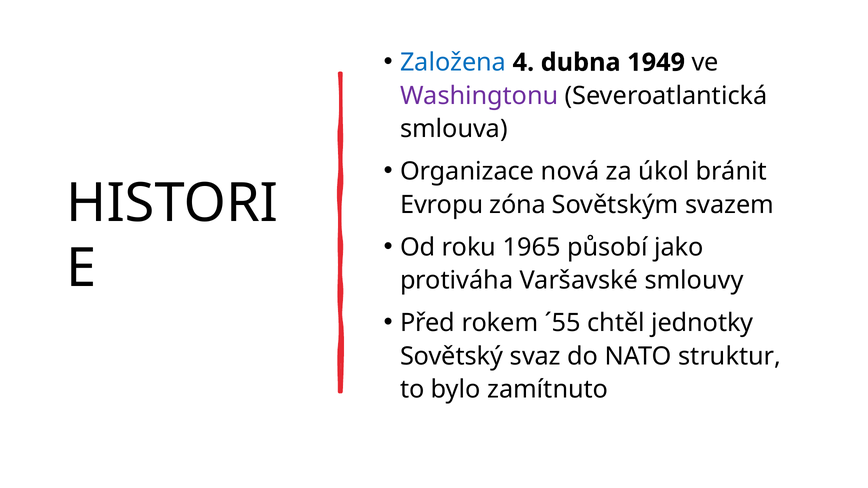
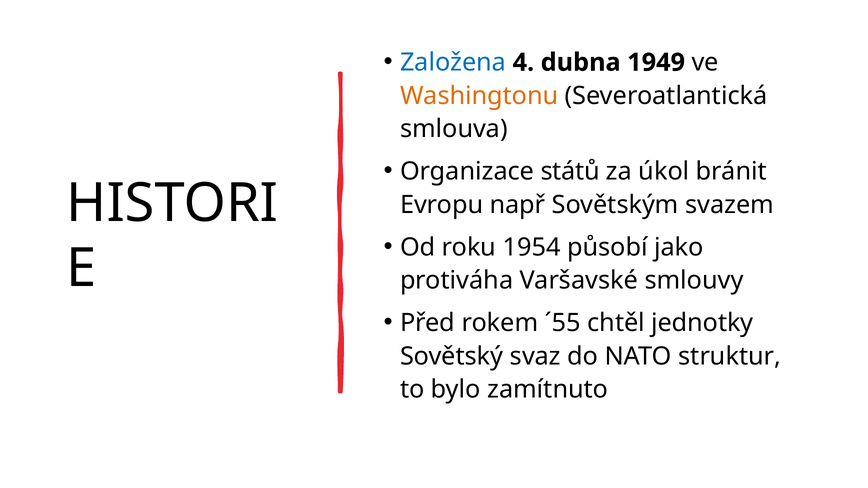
Washingtonu colour: purple -> orange (479, 96)
nová: nová -> států (570, 172)
zóna: zóna -> např (518, 205)
1965: 1965 -> 1954 (532, 247)
